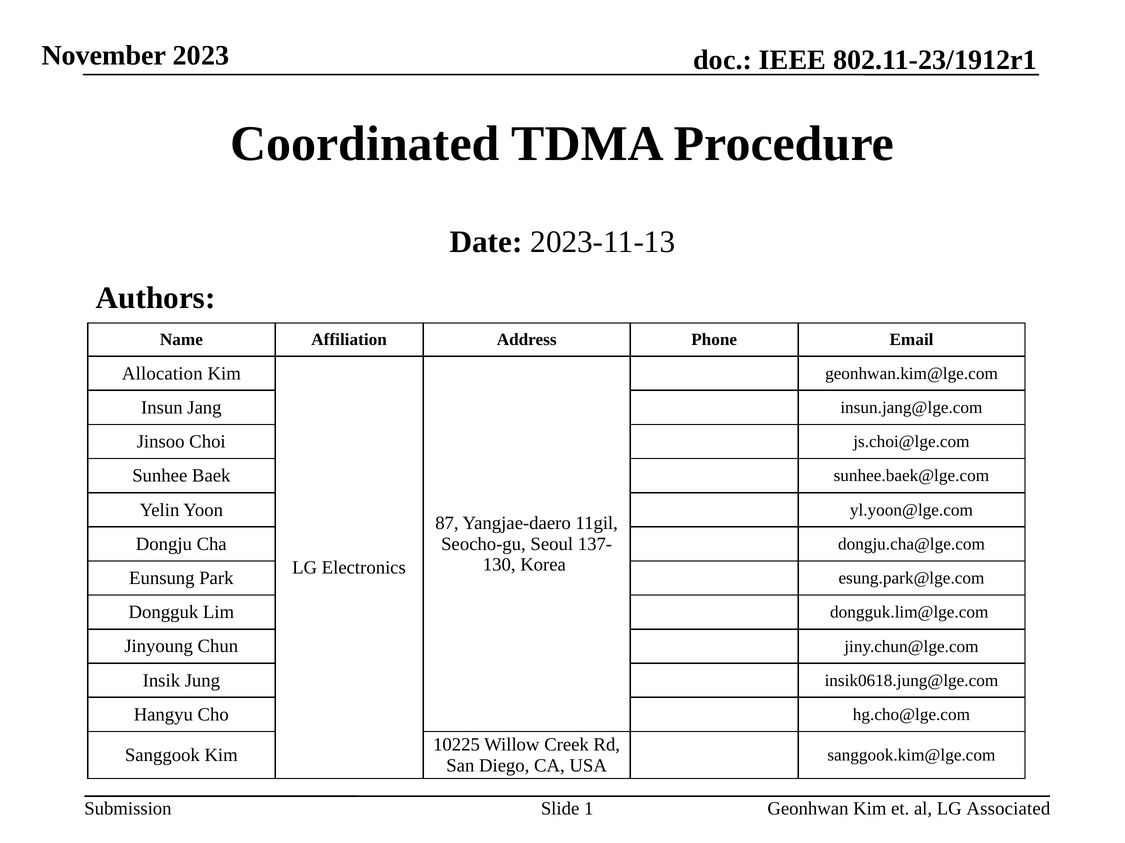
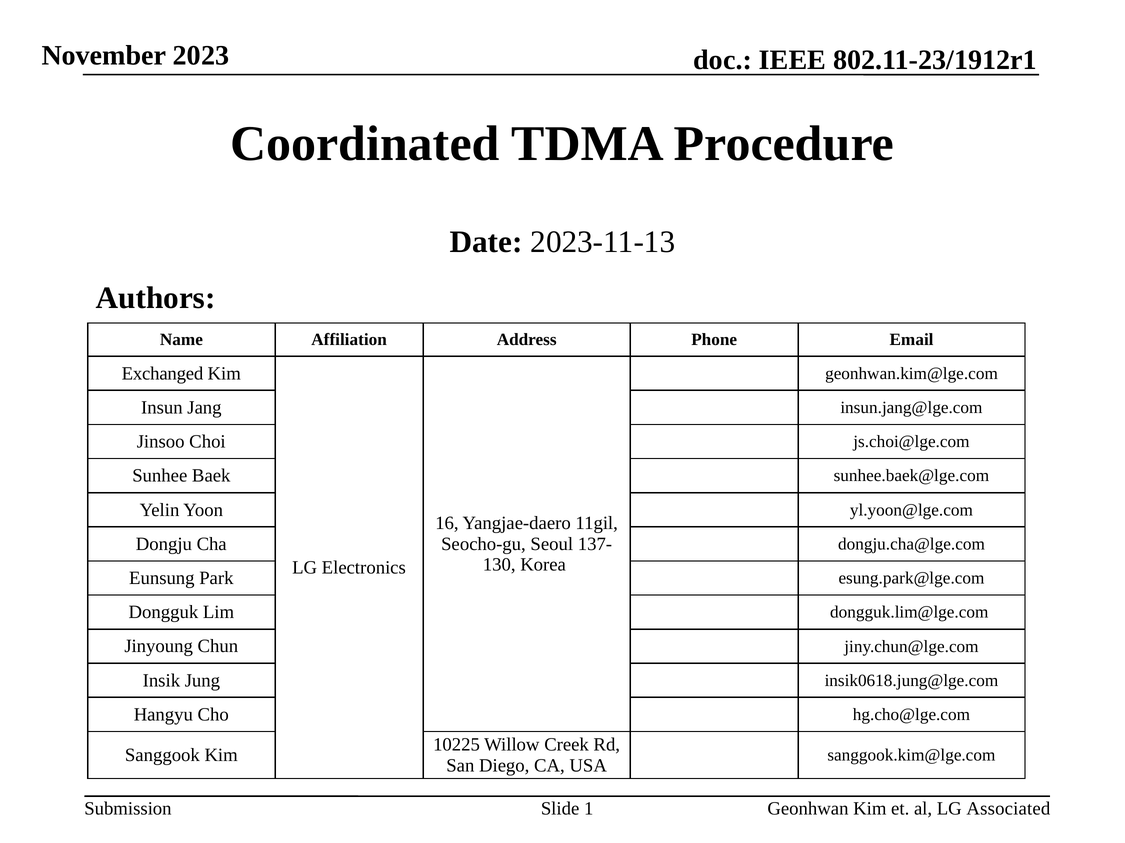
Allocation: Allocation -> Exchanged (162, 374)
87: 87 -> 16 (447, 524)
